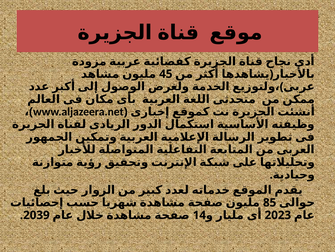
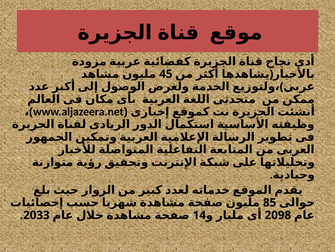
2039: 2039 -> 2033 (36, 215)
2023: 2023 -> 2098 (278, 215)
